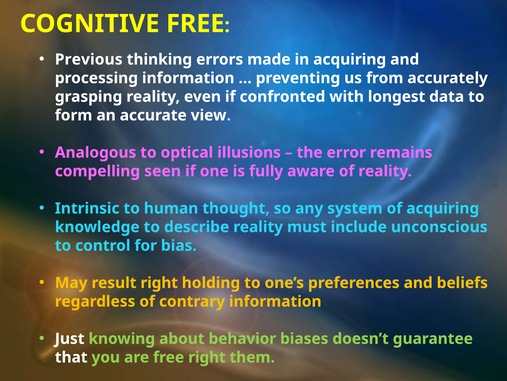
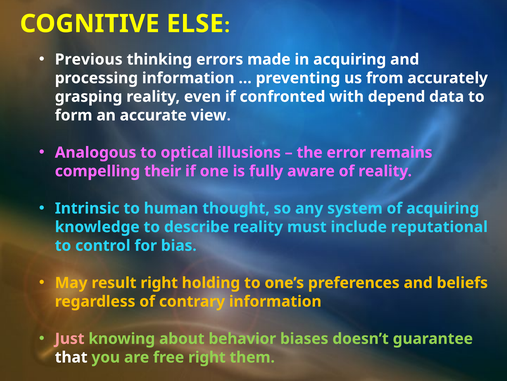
COGNITIVE FREE: FREE -> ELSE (195, 24)
longest: longest -> depend (397, 97)
seen: seen -> their (163, 171)
unconscious: unconscious -> reputational (439, 227)
Just colour: white -> pink (70, 338)
